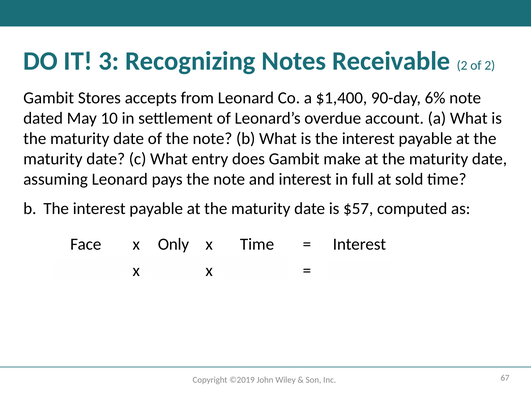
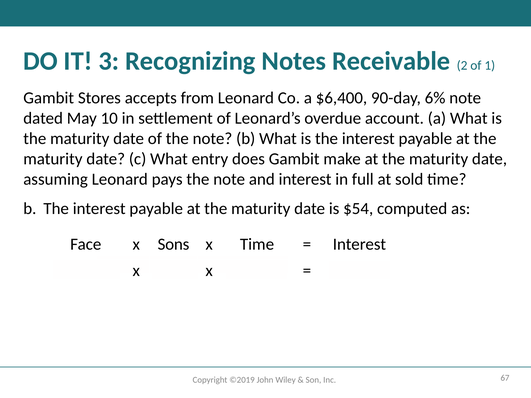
of 2: 2 -> 1 (490, 65)
$1,400: $1,400 -> $6,400 (341, 98)
$57: $57 -> $54 (358, 209)
Only: Only -> Sons (173, 244)
